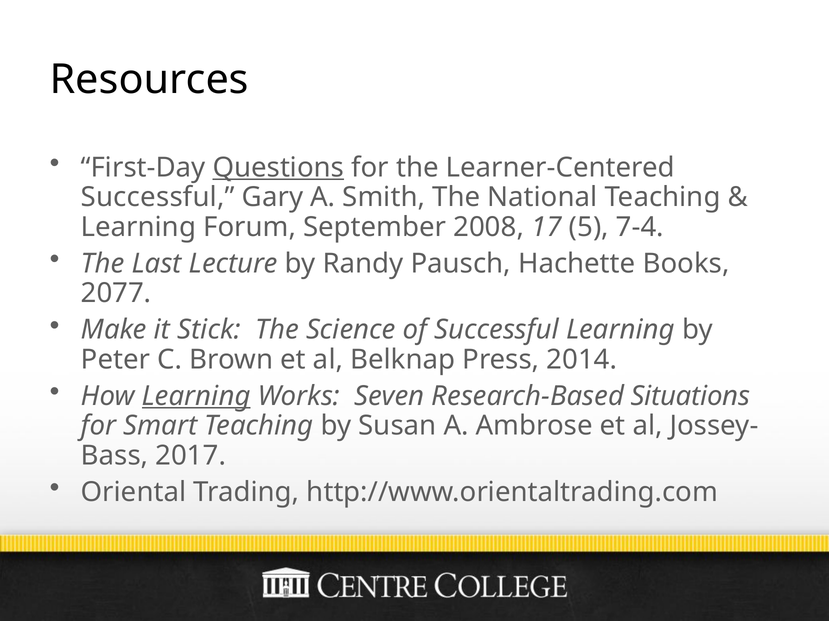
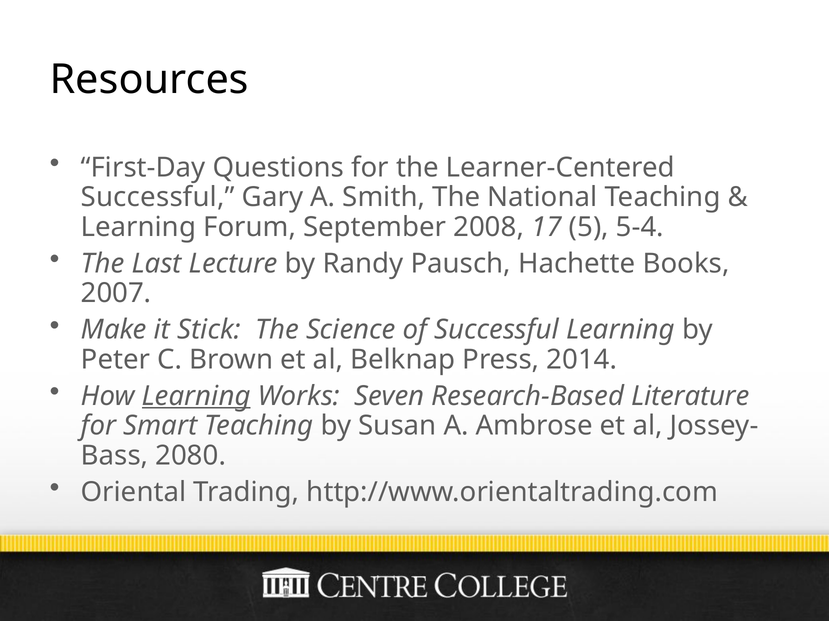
Questions underline: present -> none (278, 168)
7-4: 7-4 -> 5-4 (640, 227)
2077: 2077 -> 2007 (116, 294)
Situations: Situations -> Literature (690, 396)
2017: 2017 -> 2080 (191, 456)
